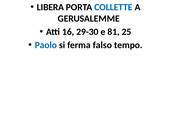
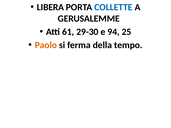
16: 16 -> 61 (68, 32)
81: 81 -> 94 (114, 32)
Paolo colour: blue -> orange (46, 45)
falso: falso -> della (102, 45)
